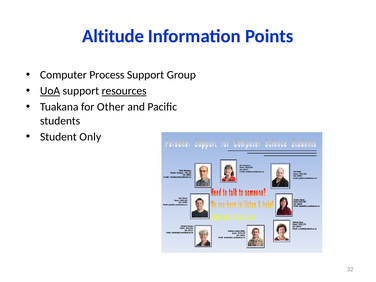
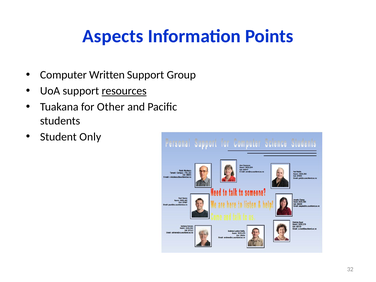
Altitude: Altitude -> Aspects (113, 36)
Process: Process -> Written (107, 75)
UoA underline: present -> none (50, 91)
